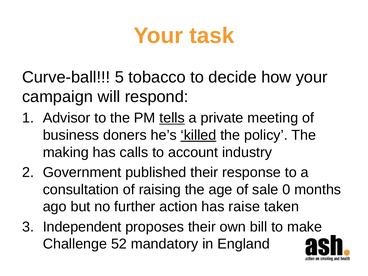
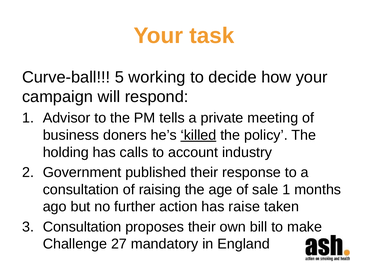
tobacco: tobacco -> working (157, 77)
tells underline: present -> none (172, 118)
making: making -> holding (66, 152)
sale 0: 0 -> 1 (286, 190)
3 Independent: Independent -> Consultation (82, 227)
52: 52 -> 27 (119, 244)
